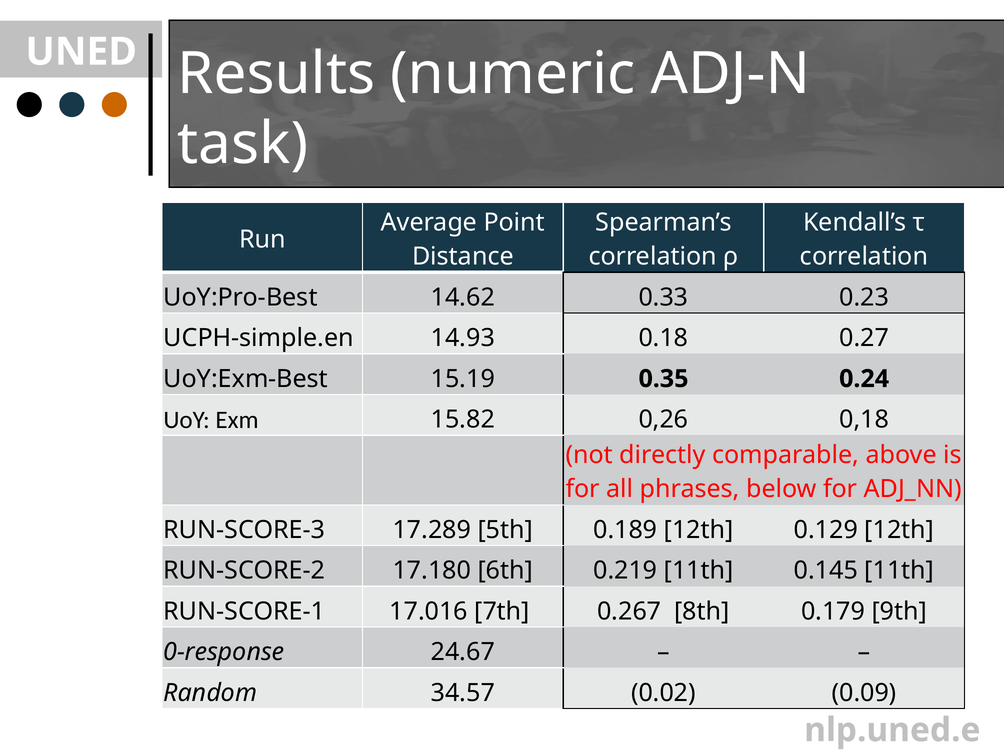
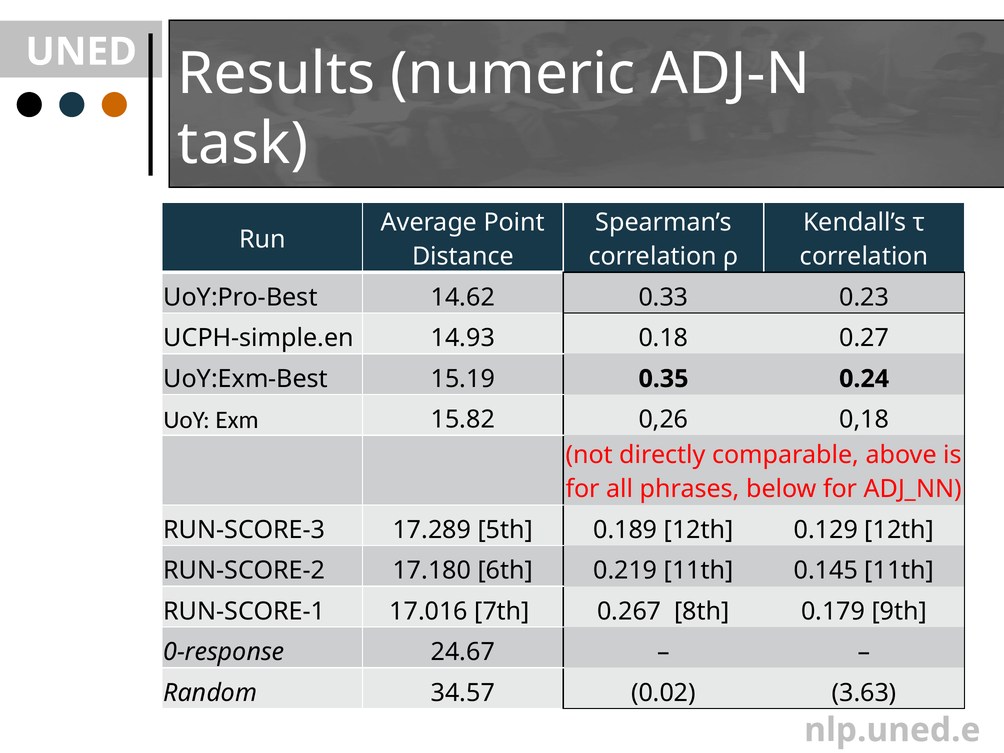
0.09: 0.09 -> 3.63 (864, 693)
